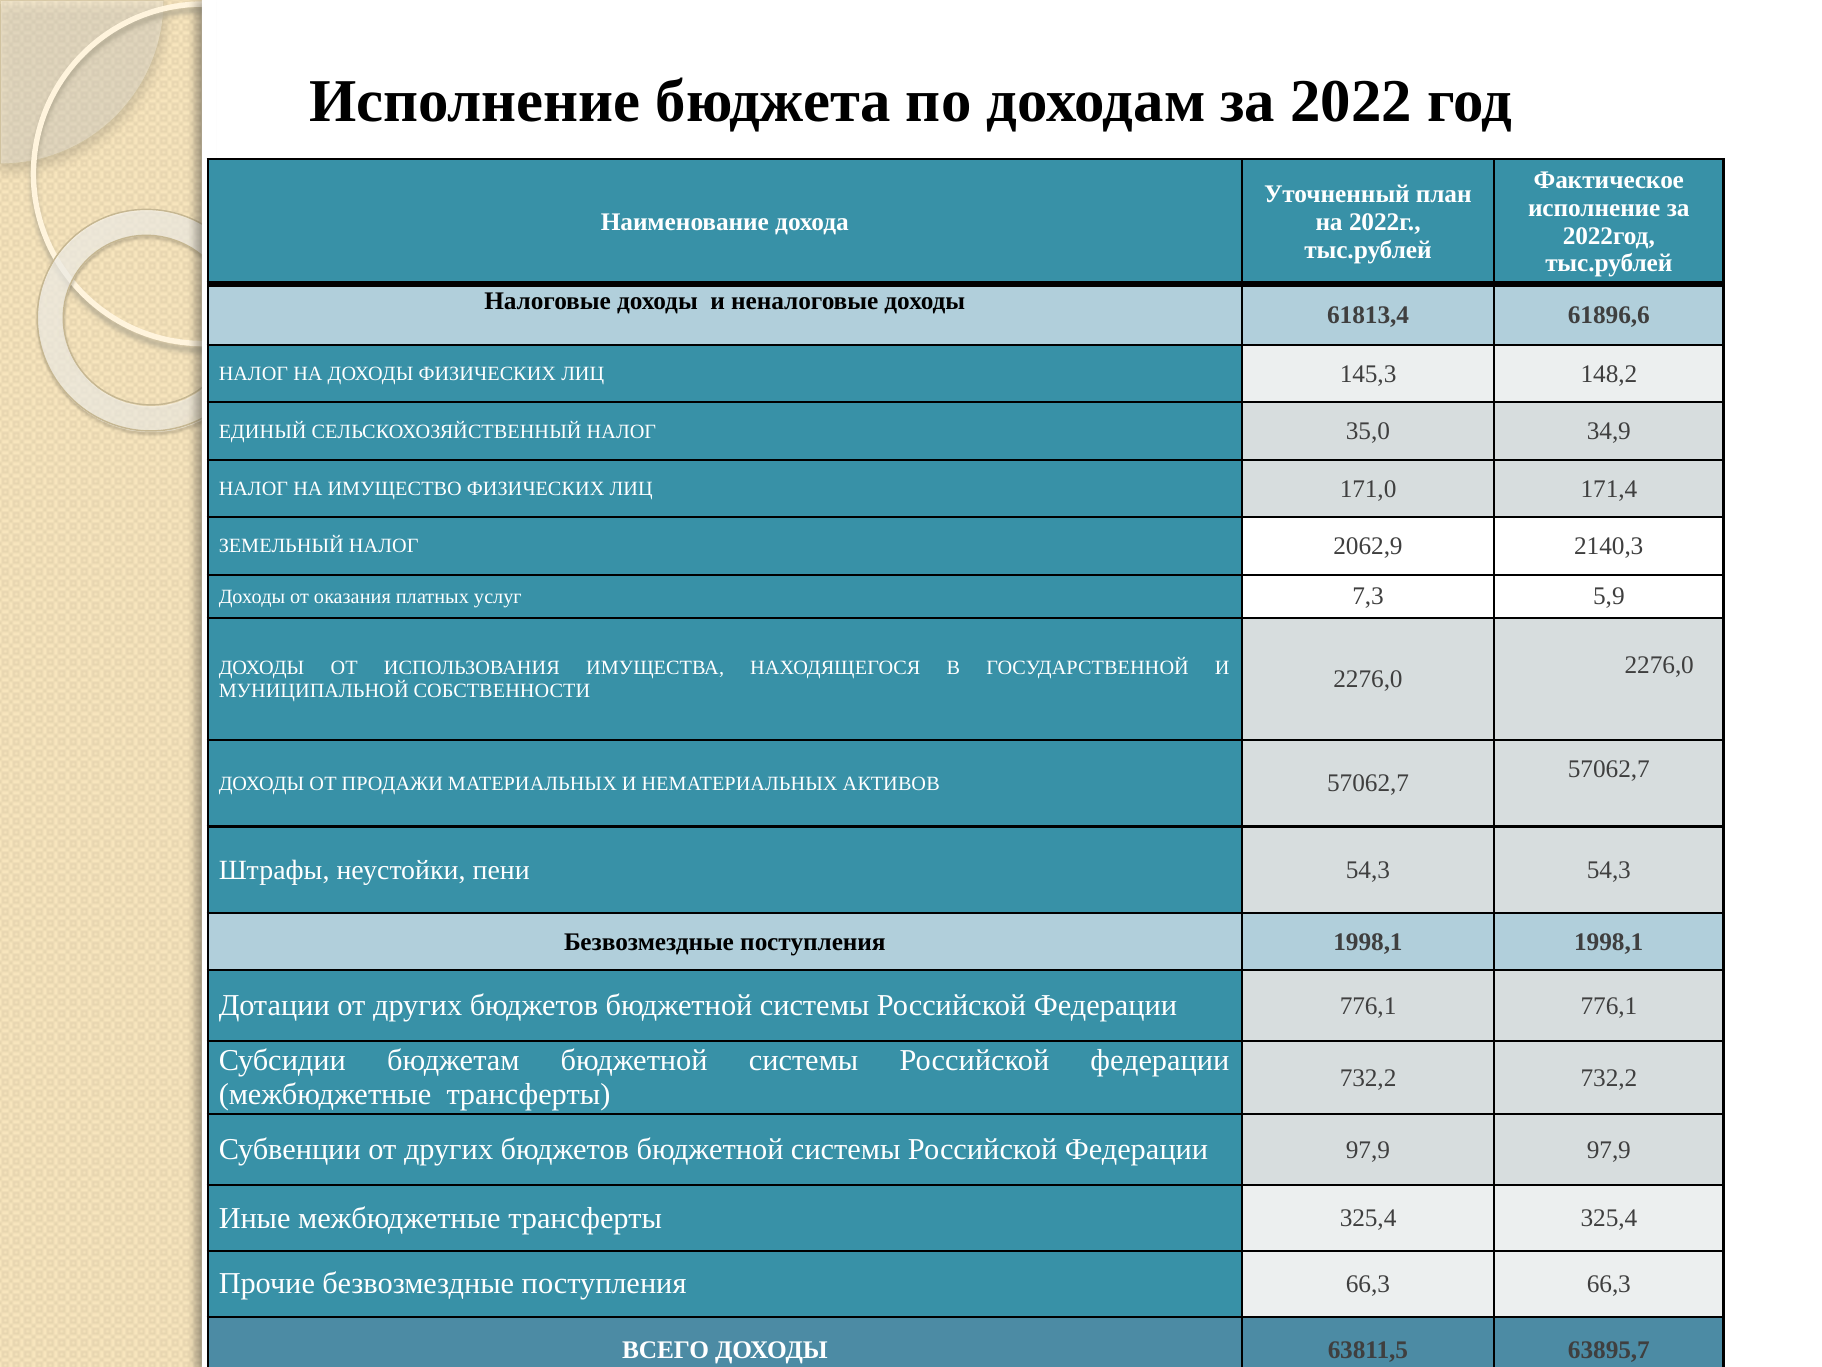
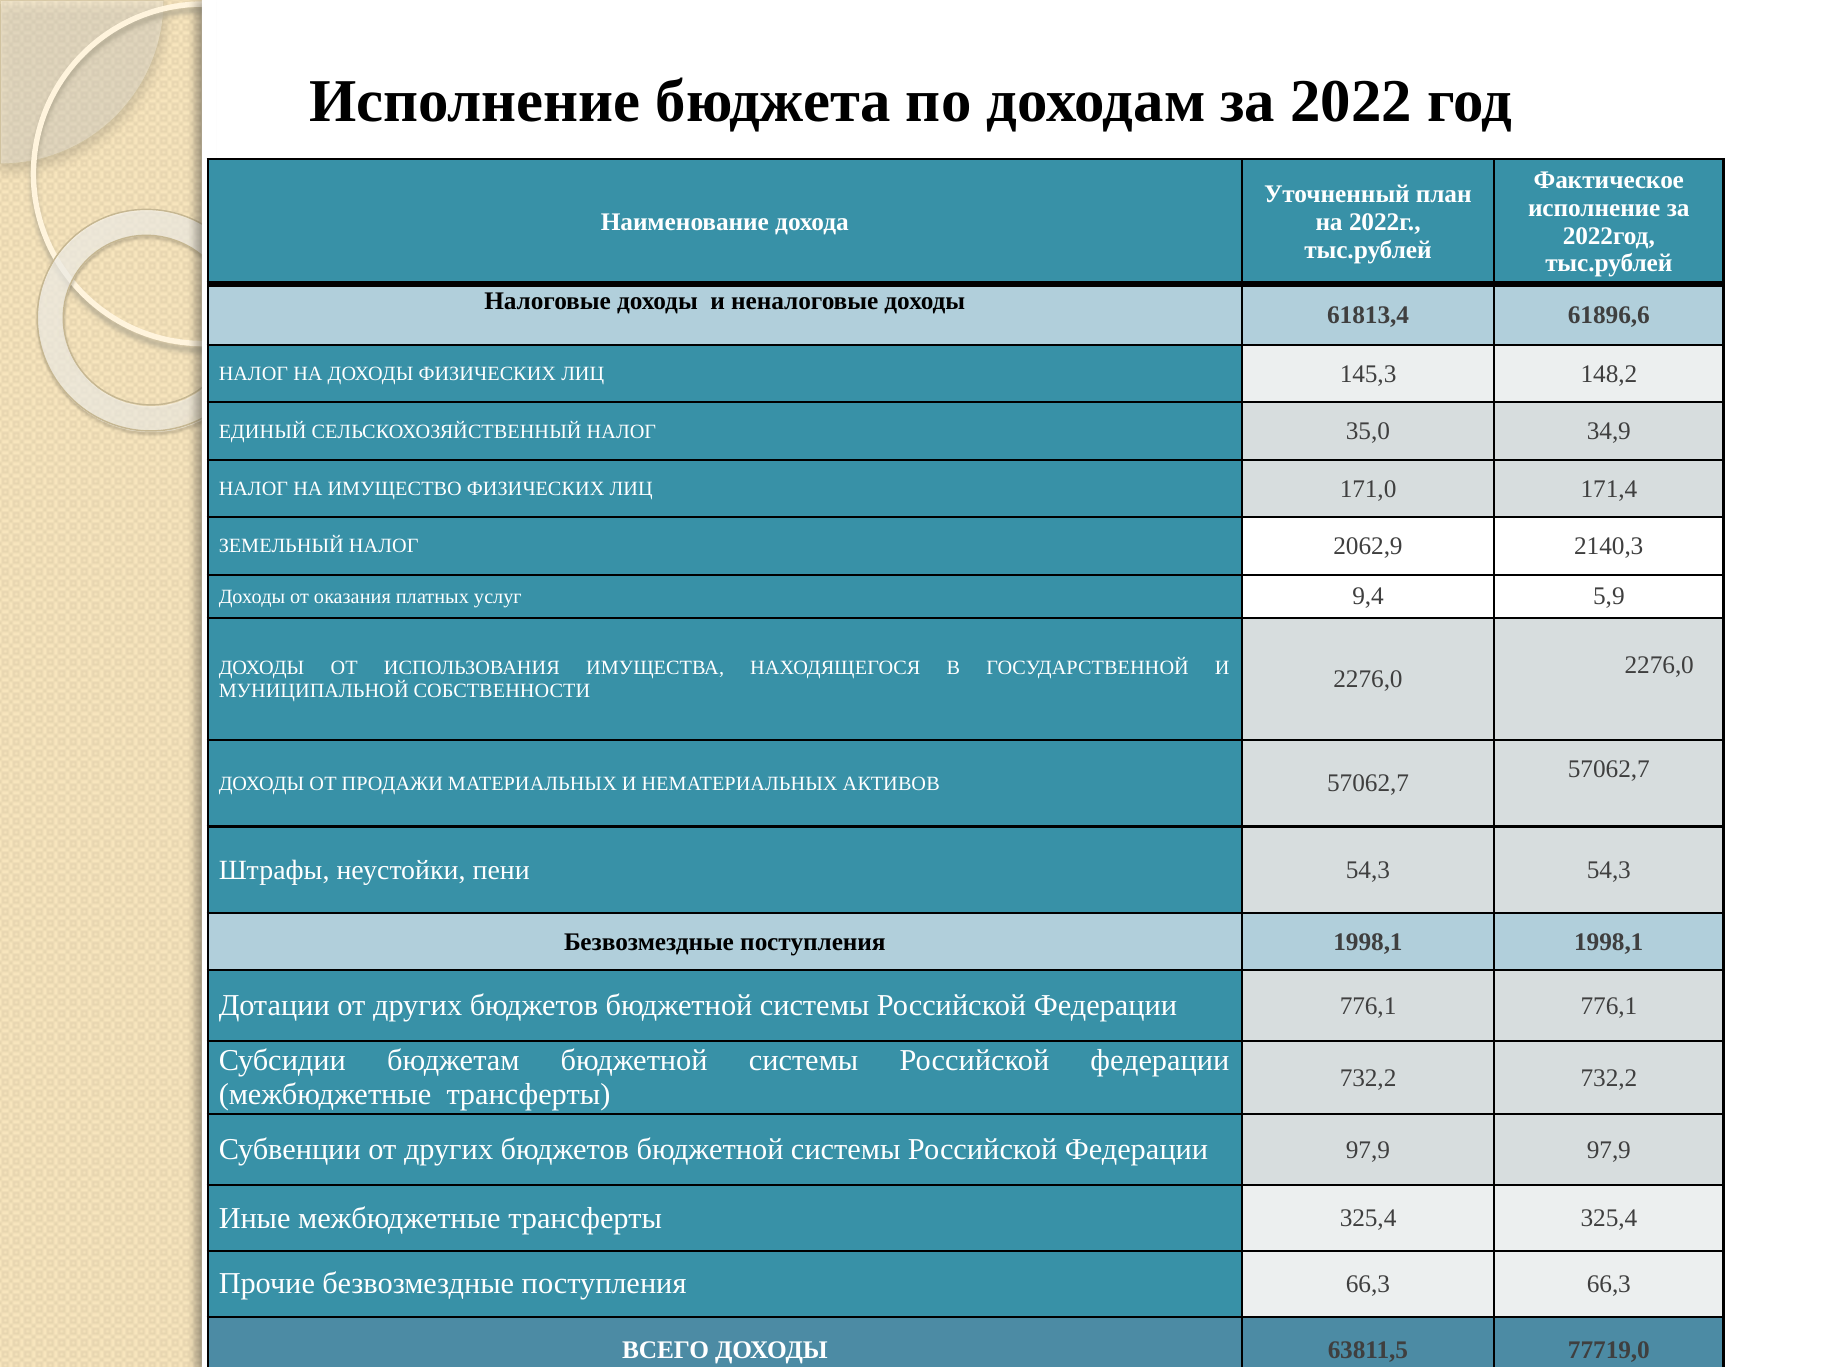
7,3: 7,3 -> 9,4 (1368, 596)
63895,7: 63895,7 -> 77719,0 (1609, 1349)
